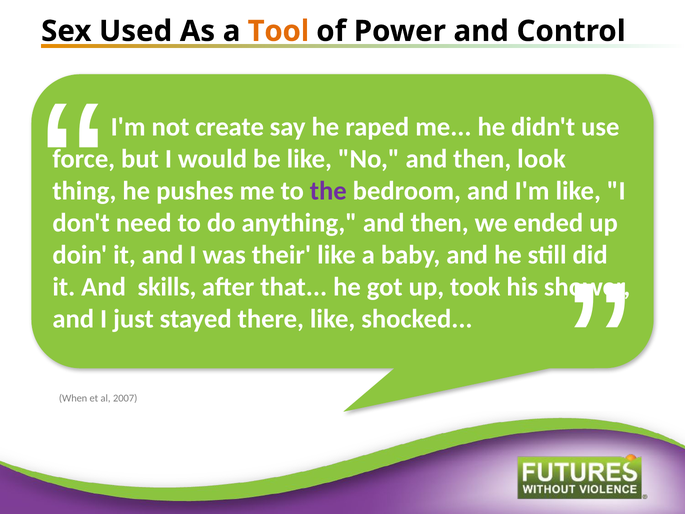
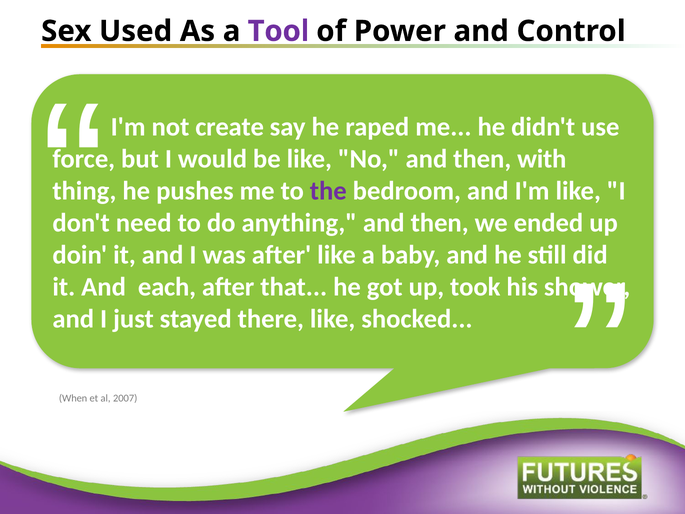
Tool colour: orange -> purple (279, 31)
look: look -> with (542, 159)
was their: their -> after (282, 255)
skills: skills -> each (167, 287)
